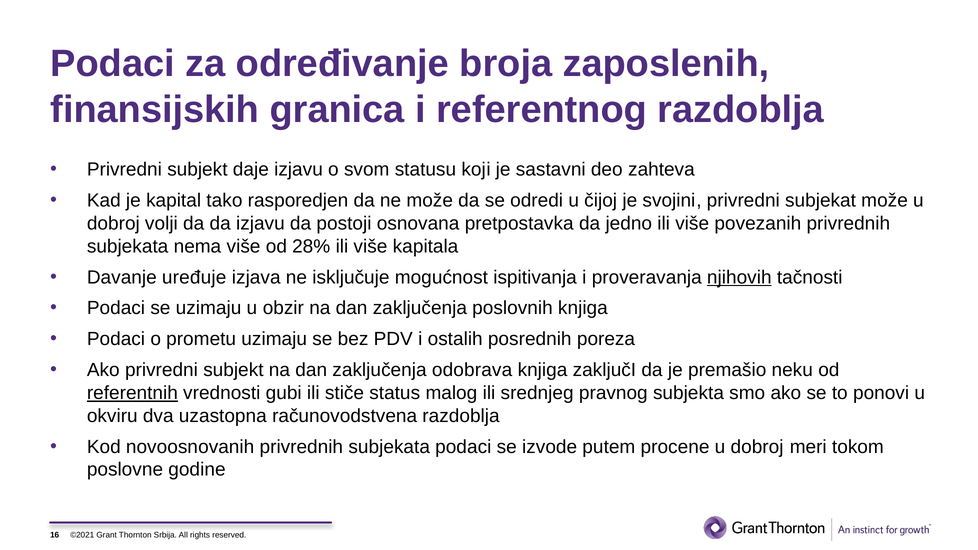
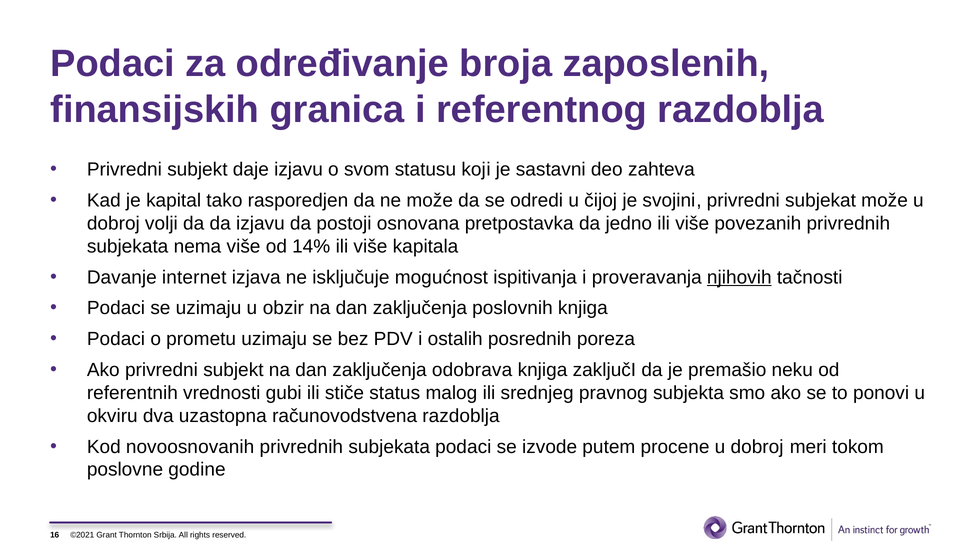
28%: 28% -> 14% (311, 246)
uređuje: uređuje -> internet (194, 277)
referentnih underline: present -> none (132, 393)
